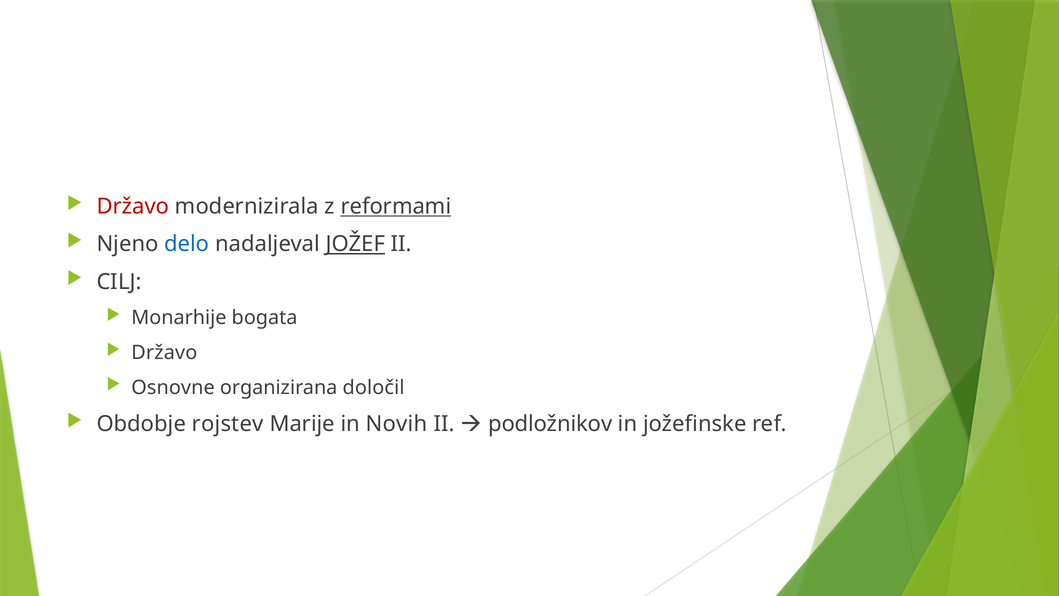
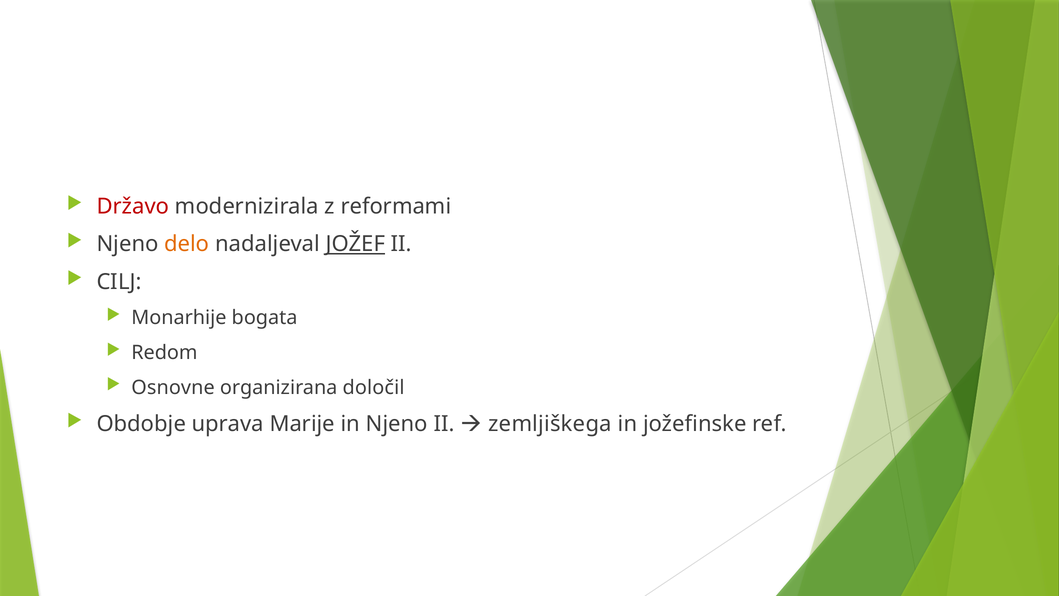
reformami underline: present -> none (396, 206)
delo colour: blue -> orange (187, 244)
Državo: Državo -> Redom (164, 352)
rojstev: rojstev -> uprava (228, 424)
in Novih: Novih -> Njeno (397, 424)
podložnikov: podložnikov -> zemljiškega (550, 424)
